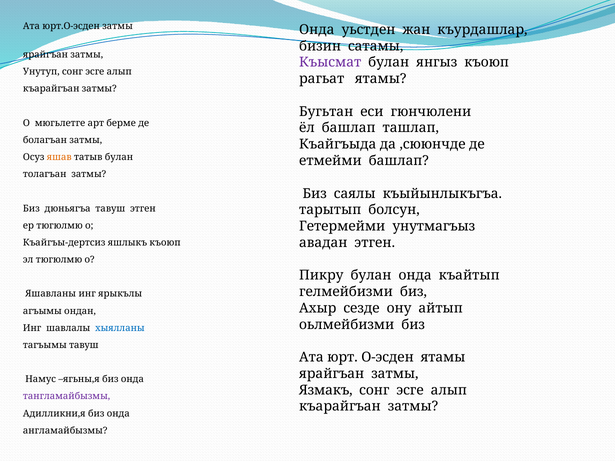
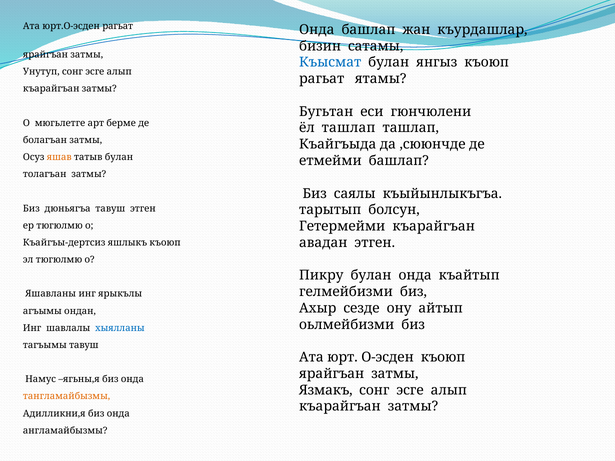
юрт.О-эсден затмы: затмы -> рагьат (118, 26)
Онда уьстден: уьстден -> башлап (368, 30)
Къысмат colour: purple -> blue (330, 62)
ёл башлап: башлап -> ташлап (349, 128)
Гетермейми унутмагъыз: унутмагъыз -> къарайгъан (434, 226)
О-эсден ятамы: ятамы -> къоюп (443, 358)
тангламайбызмы colour: purple -> orange (67, 397)
